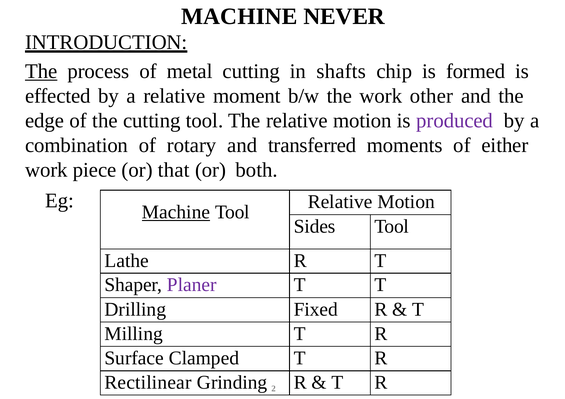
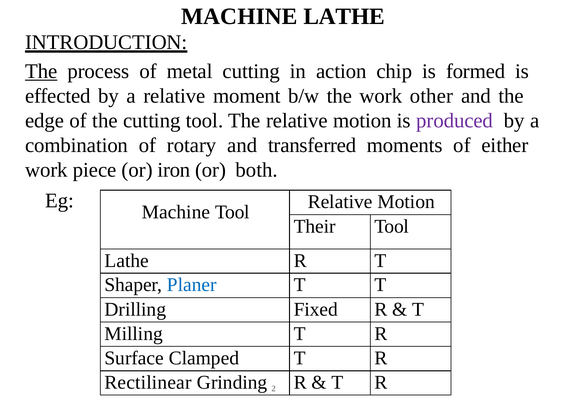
MACHINE NEVER: NEVER -> LATHE (344, 17)
shafts: shafts -> action (341, 71)
that: that -> iron (174, 170)
Machine underline: present -> none (176, 212)
Sides: Sides -> Their (315, 226)
Planer colour: purple -> blue (192, 285)
